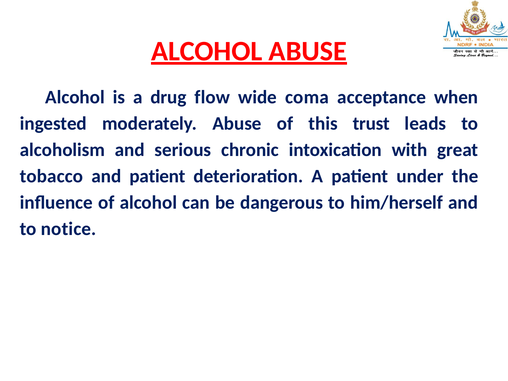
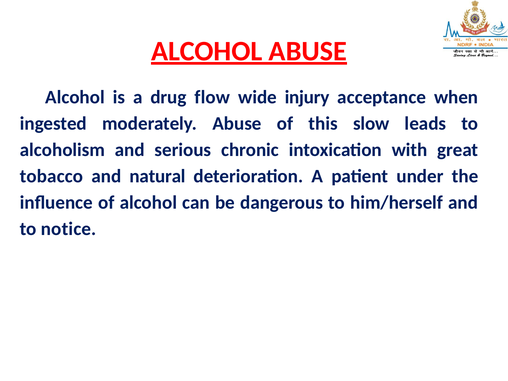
coma: coma -> injury (307, 97)
trust: trust -> slow (371, 124)
and patient: patient -> natural (158, 176)
